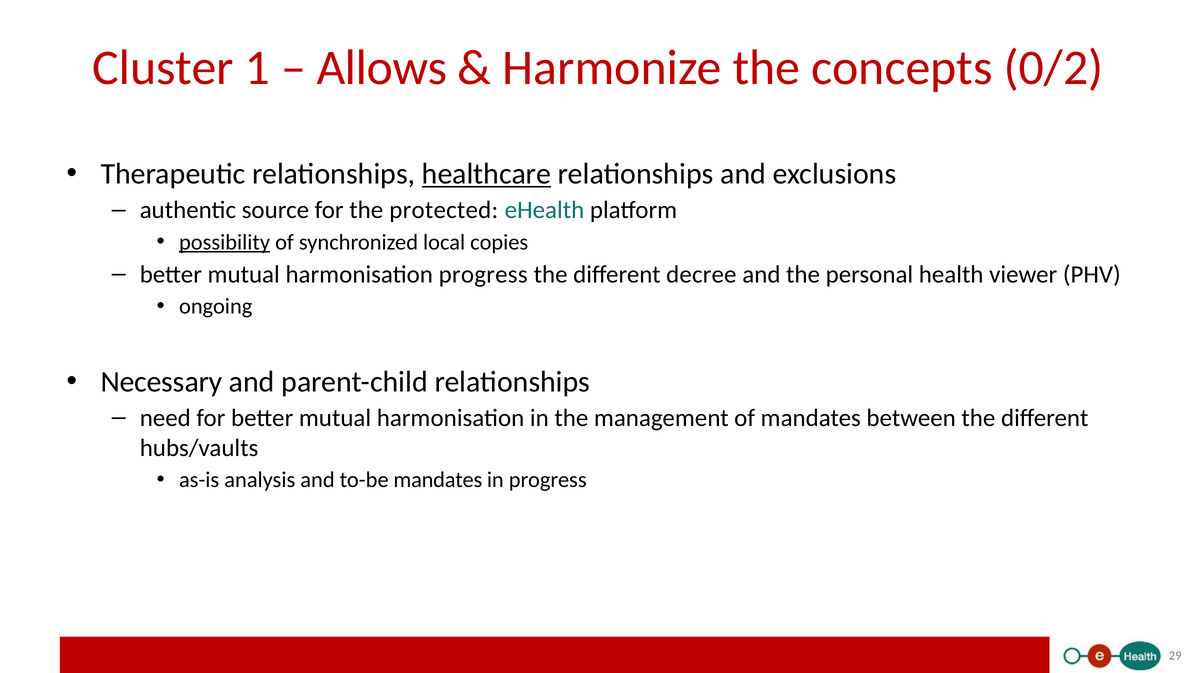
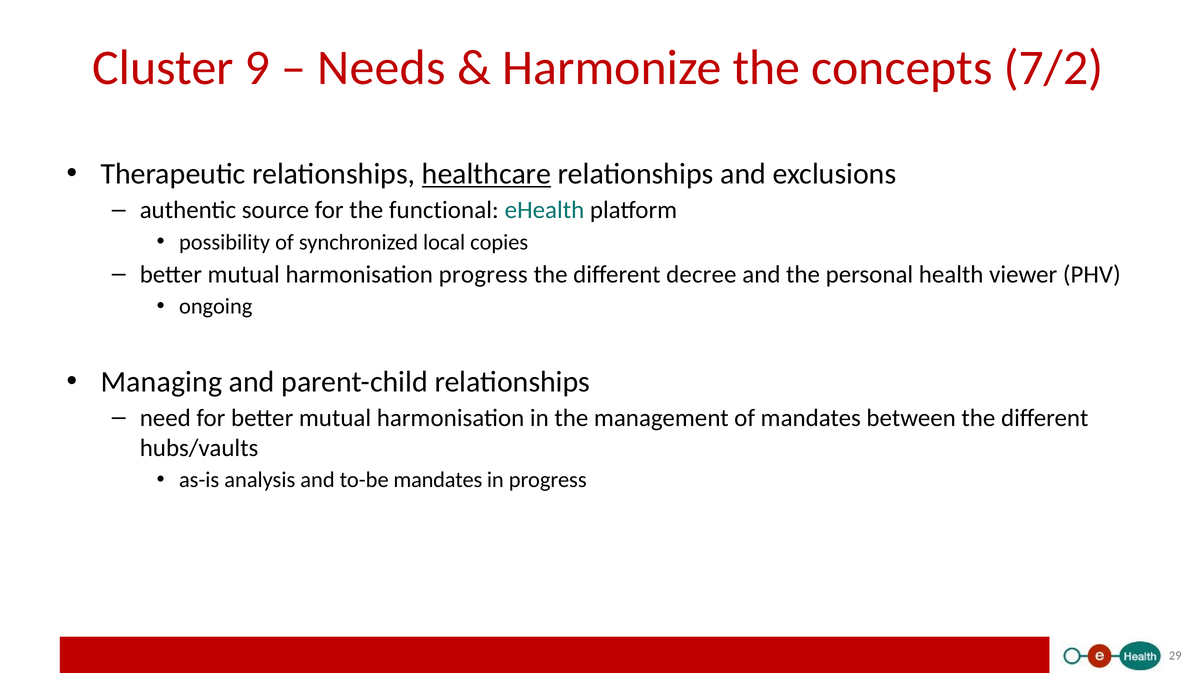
1: 1 -> 9 (258, 68)
Allows: Allows -> Needs (382, 68)
0/2: 0/2 -> 7/2 (1054, 68)
protected: protected -> functional (444, 210)
possibility underline: present -> none (225, 242)
Necessary: Necessary -> Managing (161, 382)
